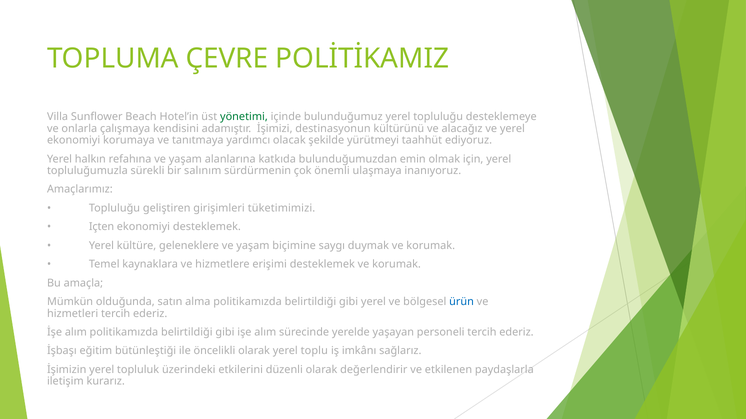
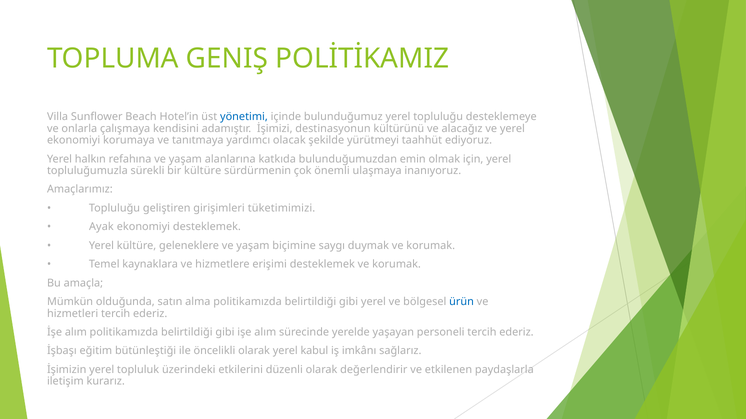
ÇEVRE: ÇEVRE -> GENIŞ (227, 59)
yönetimi colour: green -> blue (244, 117)
bir salınım: salınım -> kültüre (203, 171)
Içten: Içten -> Ayak (101, 227)
toplu: toplu -> kabul (314, 351)
